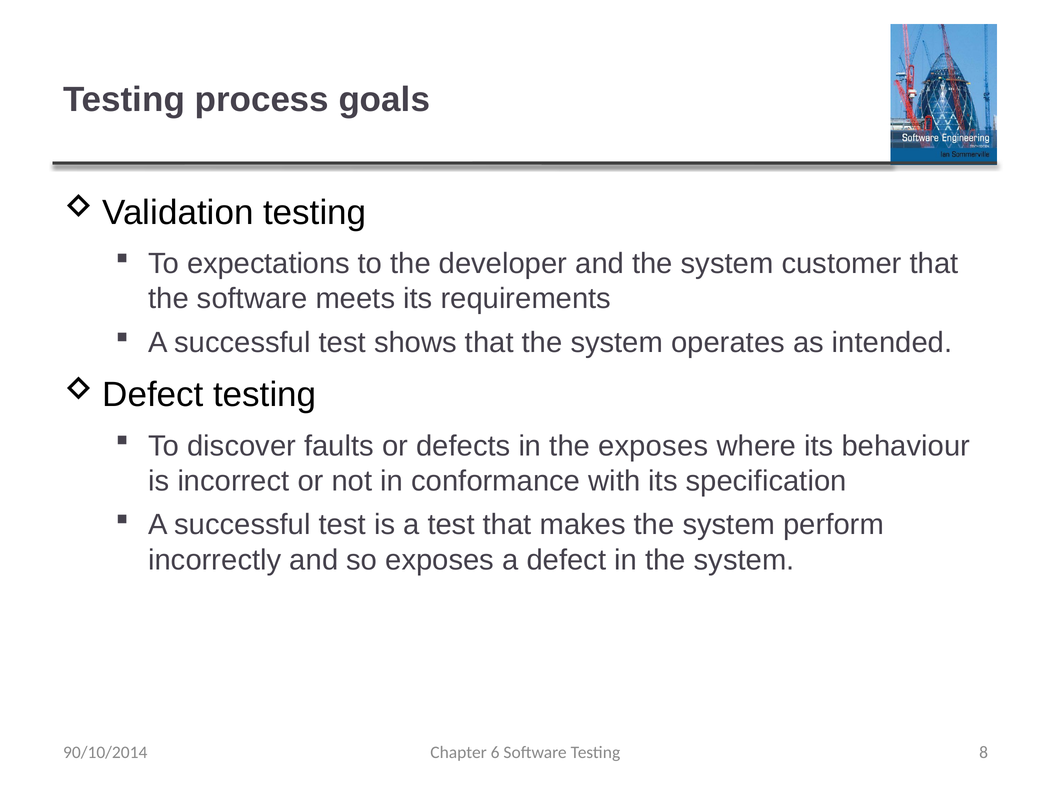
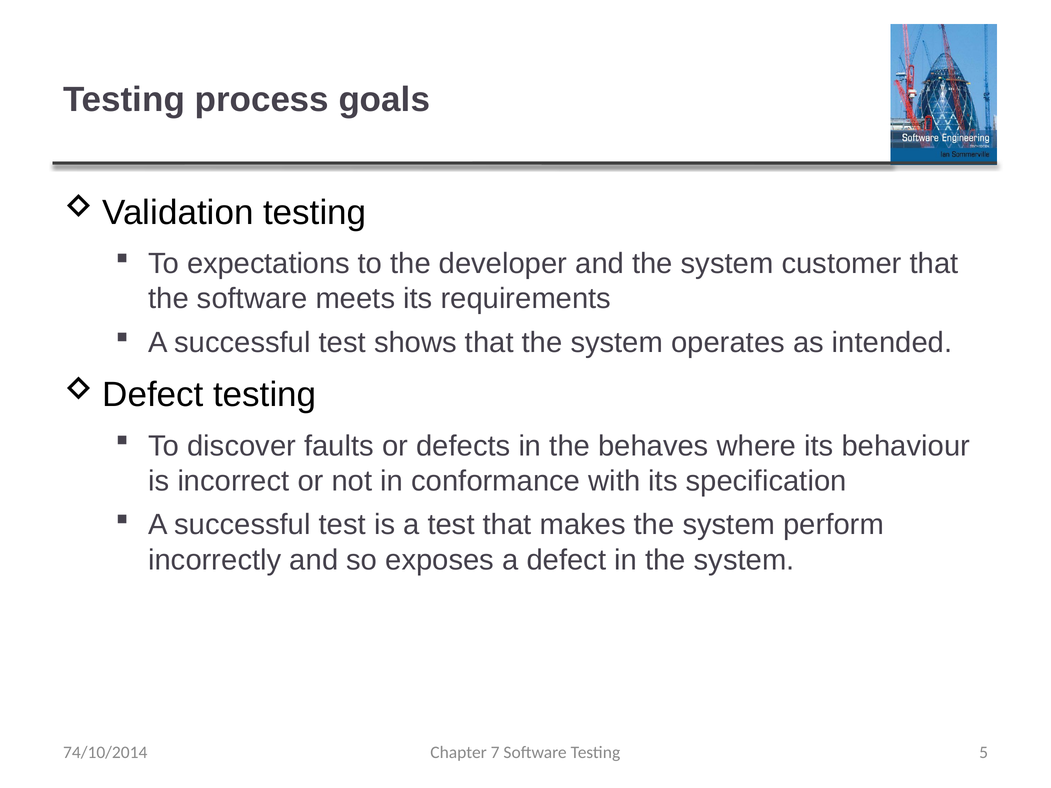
the exposes: exposes -> behaves (653, 446)
6: 6 -> 7 (495, 753)
8: 8 -> 5 (984, 753)
90/10/2014: 90/10/2014 -> 74/10/2014 (105, 753)
